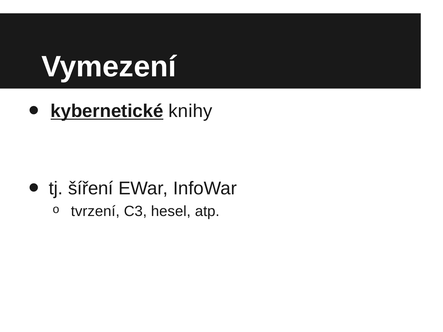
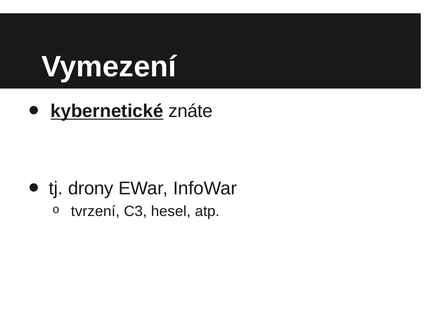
knihy: knihy -> znáte (191, 111)
šíření: šíření -> drony (91, 189)
